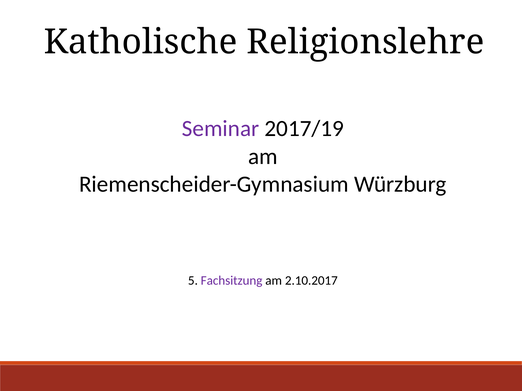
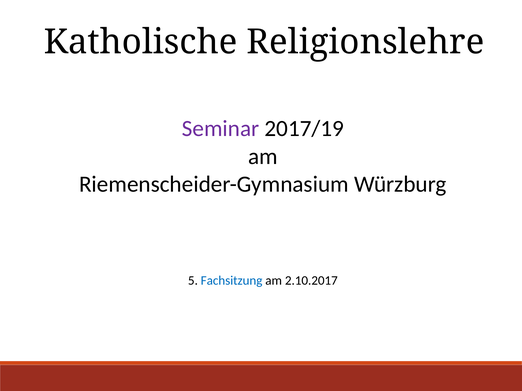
Fachsitzung colour: purple -> blue (232, 281)
